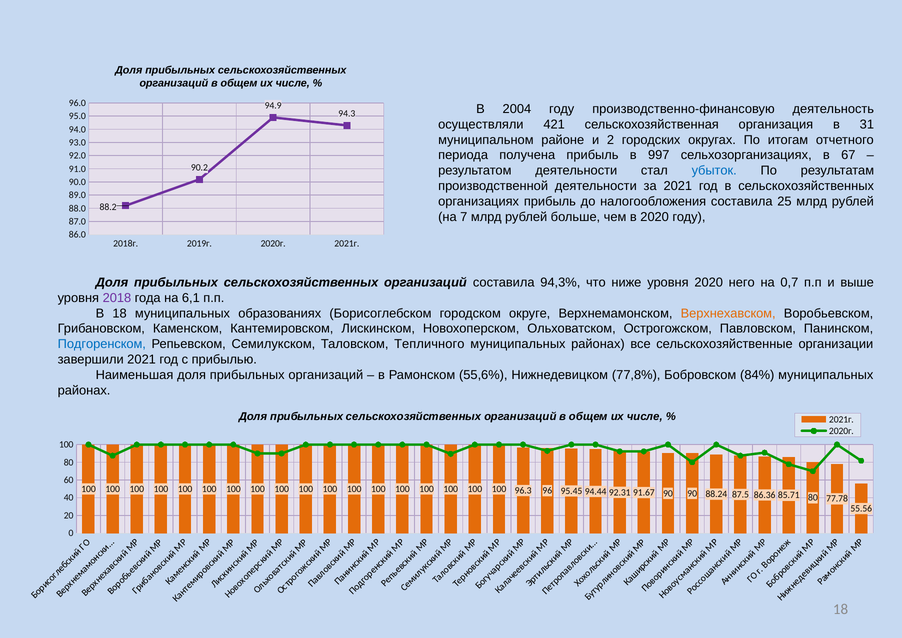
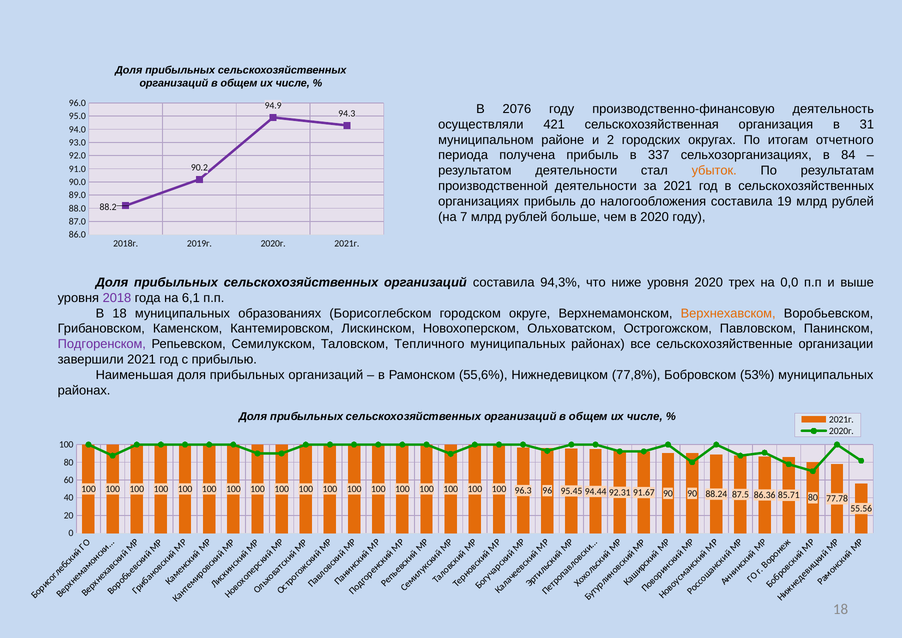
2004: 2004 -> 2076 (517, 109)
997: 997 -> 337 (659, 155)
67: 67 -> 84 (848, 155)
убыток colour: blue -> orange (714, 171)
25: 25 -> 19 (784, 201)
него: него -> трех (742, 282)
0,7: 0,7 -> 0,0 (789, 282)
Подгоренском colour: blue -> purple (102, 344)
84%: 84% -> 53% (757, 375)
